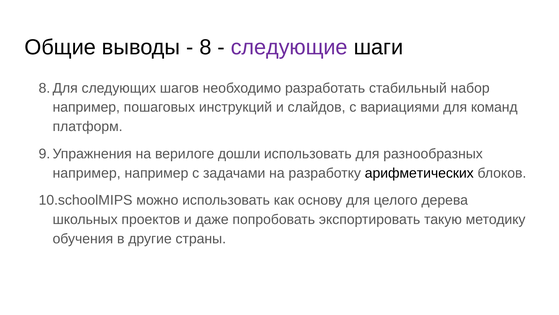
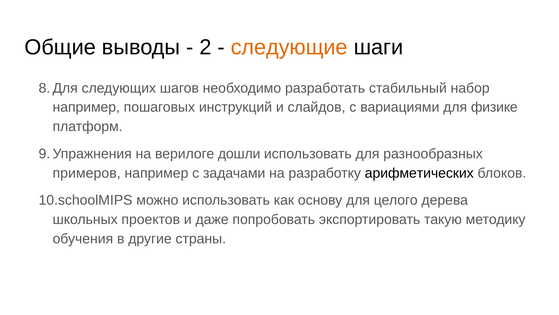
8: 8 -> 2 (206, 47)
следующие colour: purple -> orange (289, 47)
команд: команд -> физике (494, 107)
например: например -> примеров (87, 173)
